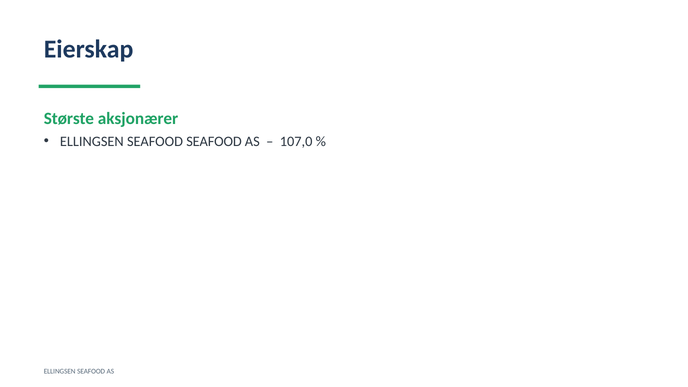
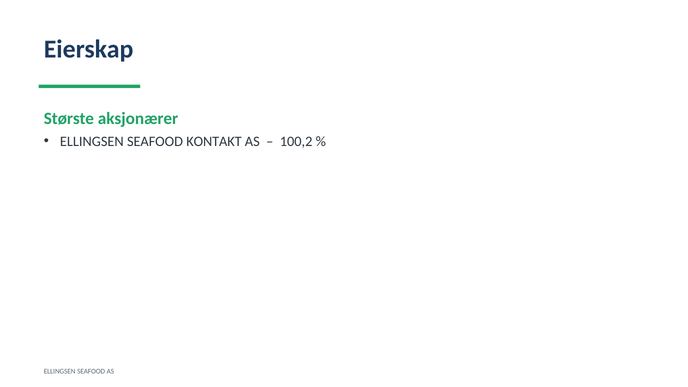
SEAFOOD SEAFOOD: SEAFOOD -> KONTAKT (214, 141)
107,0: 107,0 -> 100,2 (296, 141)
